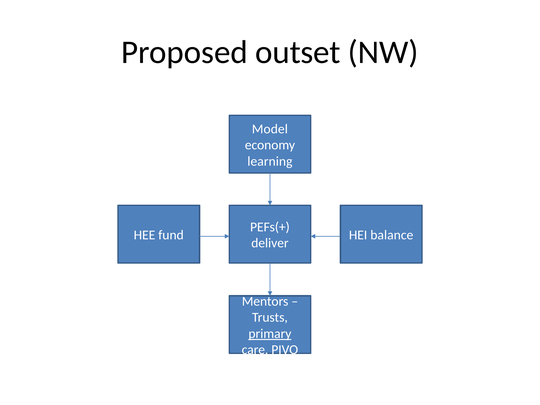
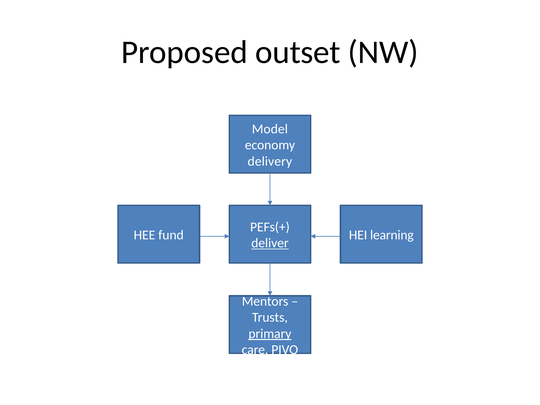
learning: learning -> delivery (270, 161)
balance: balance -> learning (392, 235)
deliver underline: none -> present (270, 243)
